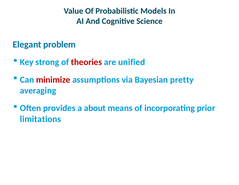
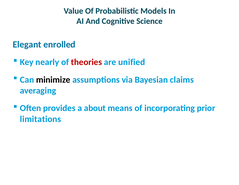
problem: problem -> enrolled (59, 44)
strong: strong -> nearly (47, 62)
minimize colour: red -> black (53, 80)
pretty: pretty -> claims (182, 80)
